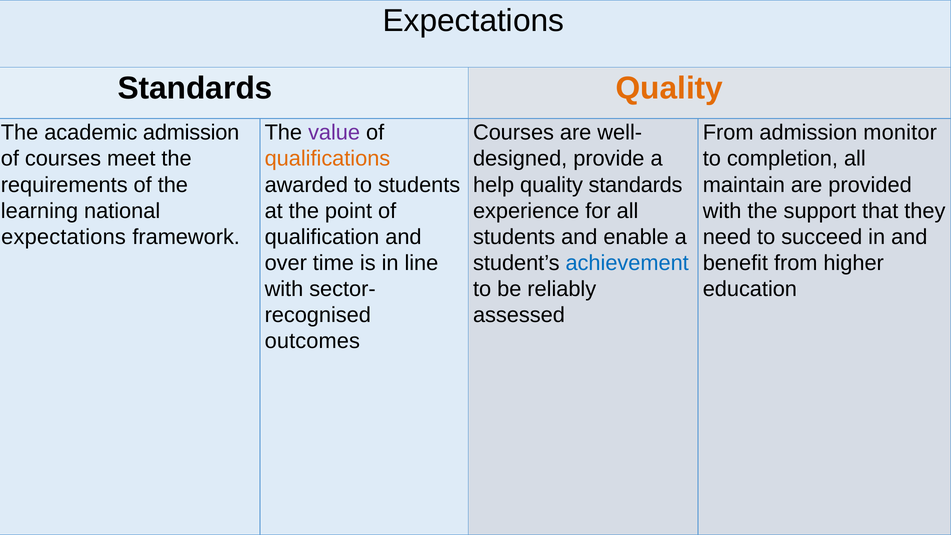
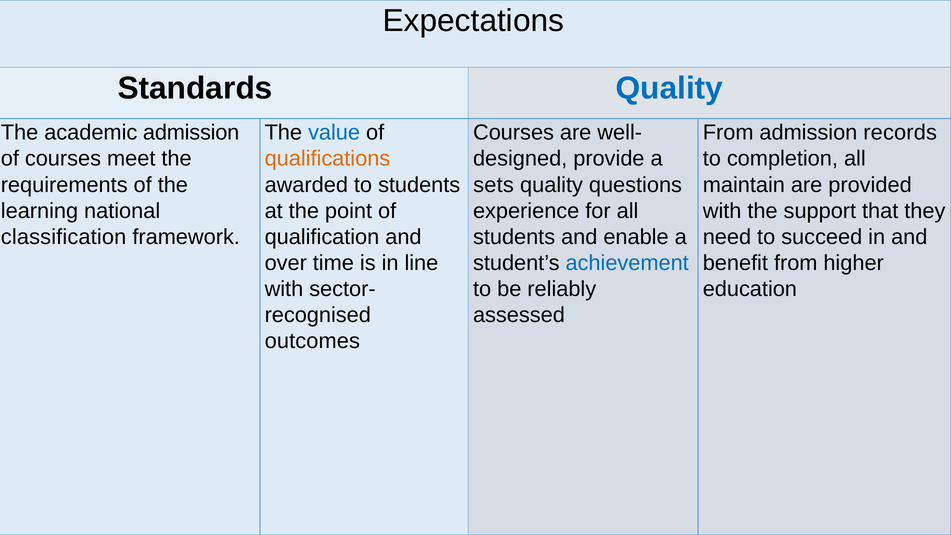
Quality colour: orange -> blue (669, 88)
value colour: purple -> blue (334, 133)
monitor: monitor -> records (900, 133)
help: help -> sets (493, 185)
quality standards: standards -> questions (635, 185)
expectations: expectations -> classification (64, 237)
